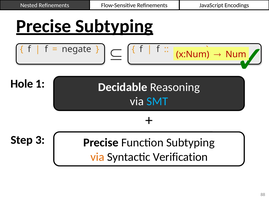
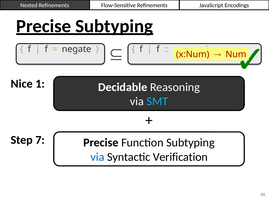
Hole: Hole -> Nice (22, 84)
3: 3 -> 7 (40, 140)
via colour: orange -> blue (97, 157)
